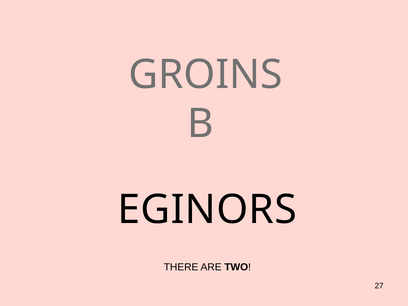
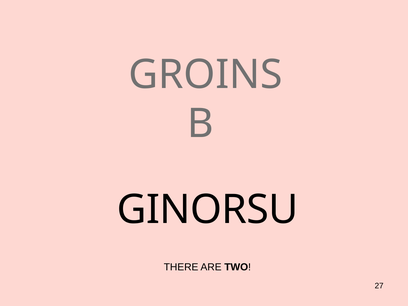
EGINORS: EGINORS -> GINORSU (208, 210)
